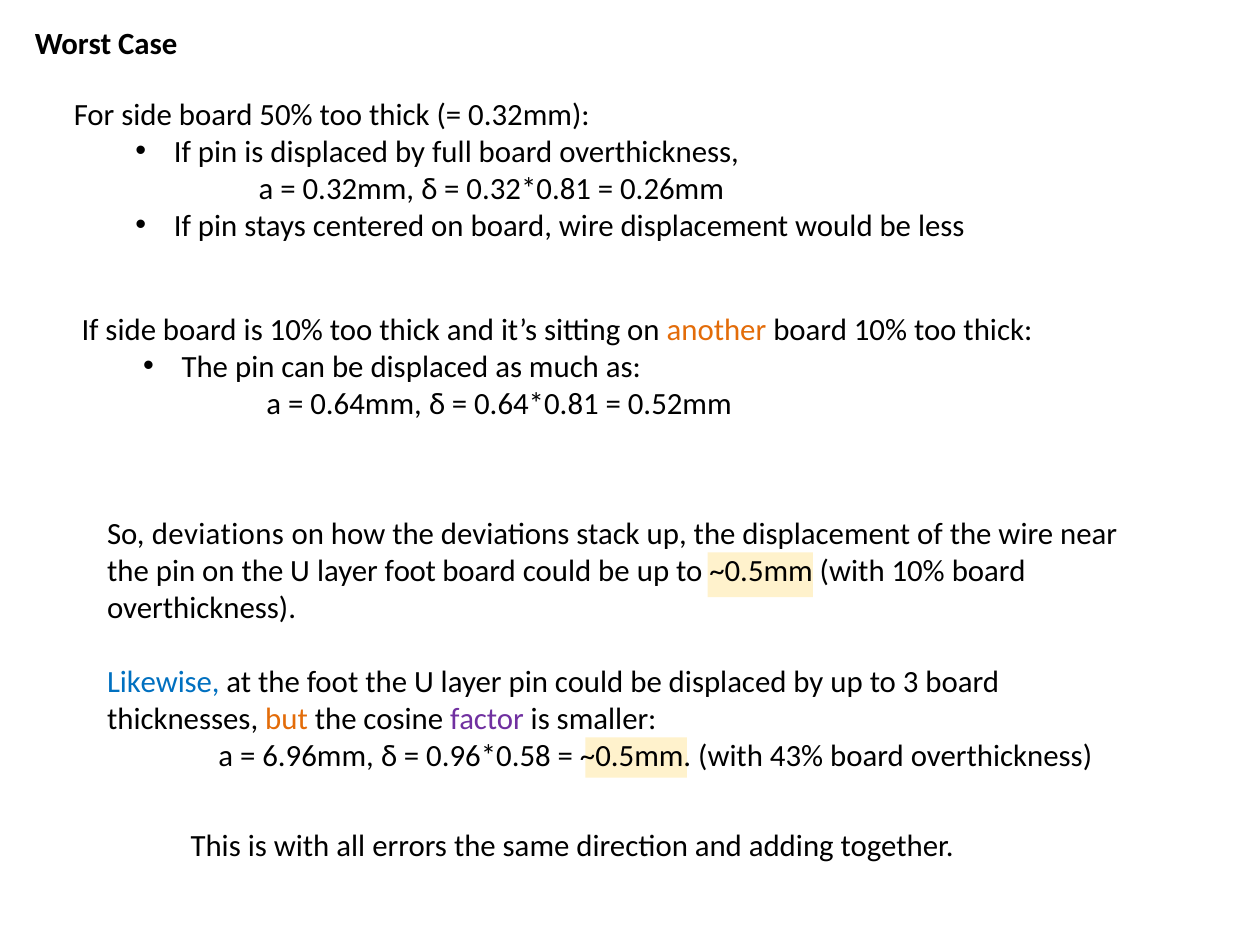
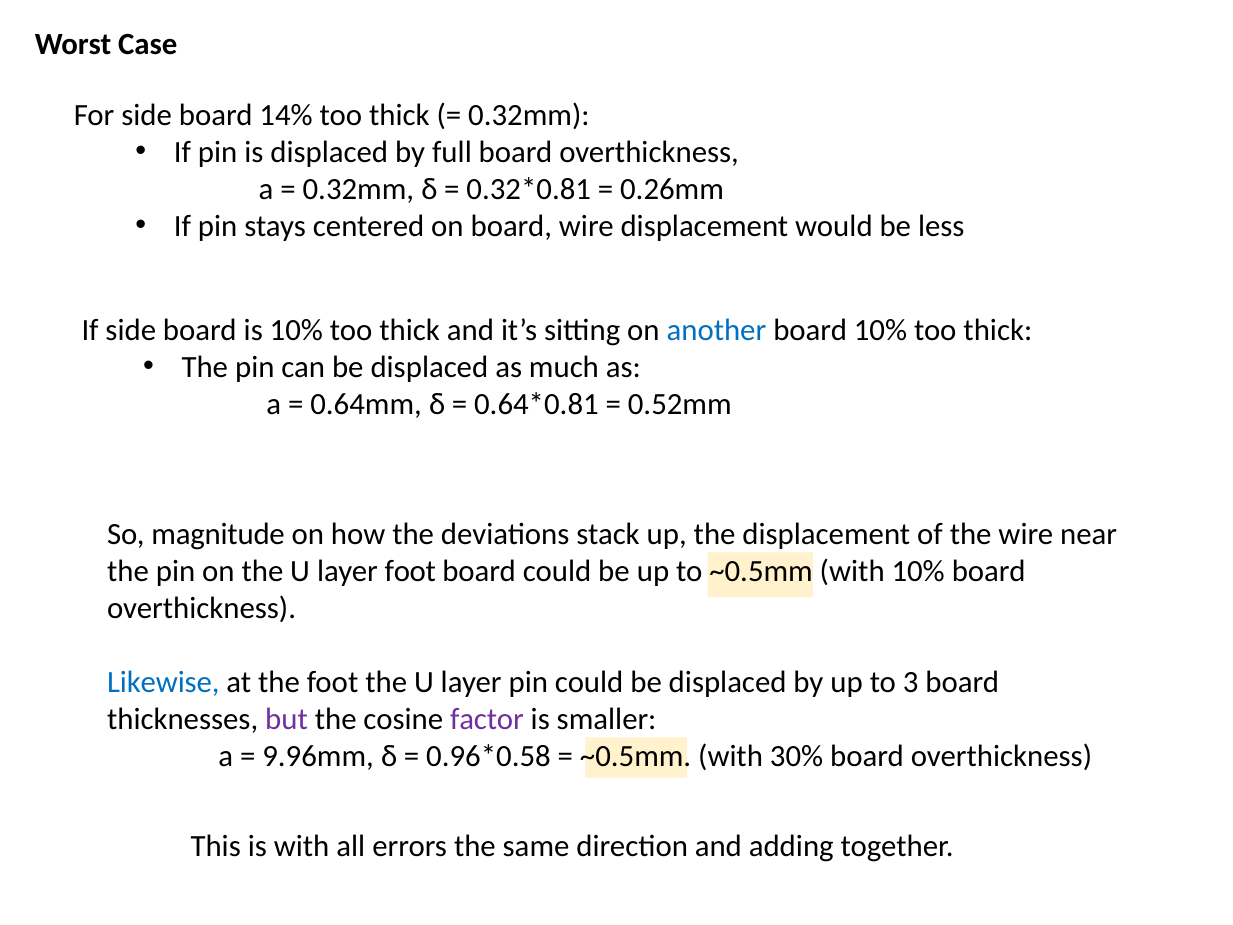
50%: 50% -> 14% (286, 115)
another colour: orange -> blue (716, 330)
So deviations: deviations -> magnitude (218, 534)
but colour: orange -> purple (287, 719)
6.96mm: 6.96mm -> 9.96mm (318, 756)
43%: 43% -> 30% (797, 756)
